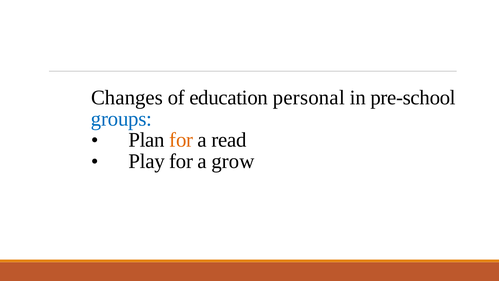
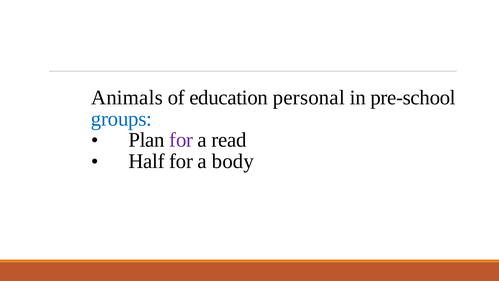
Changes: Changes -> Animals (127, 98)
for colour: orange -> purple (181, 140)
Play: Play -> Half (147, 161)
grow: grow -> body (233, 161)
